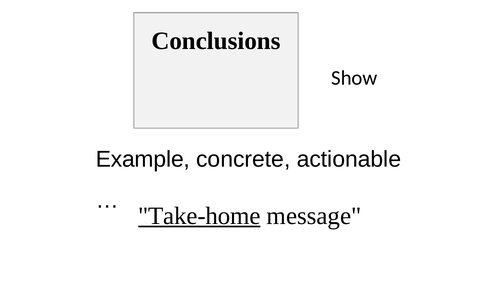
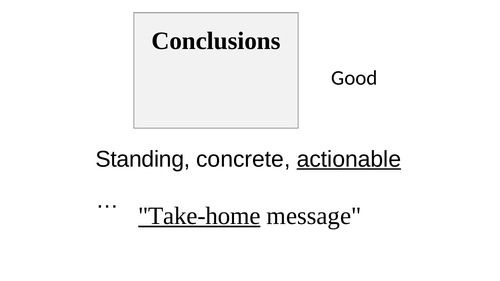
Show: Show -> Good (354, 78)
Example: Example -> Standing (143, 159)
actionable underline: none -> present (349, 159)
